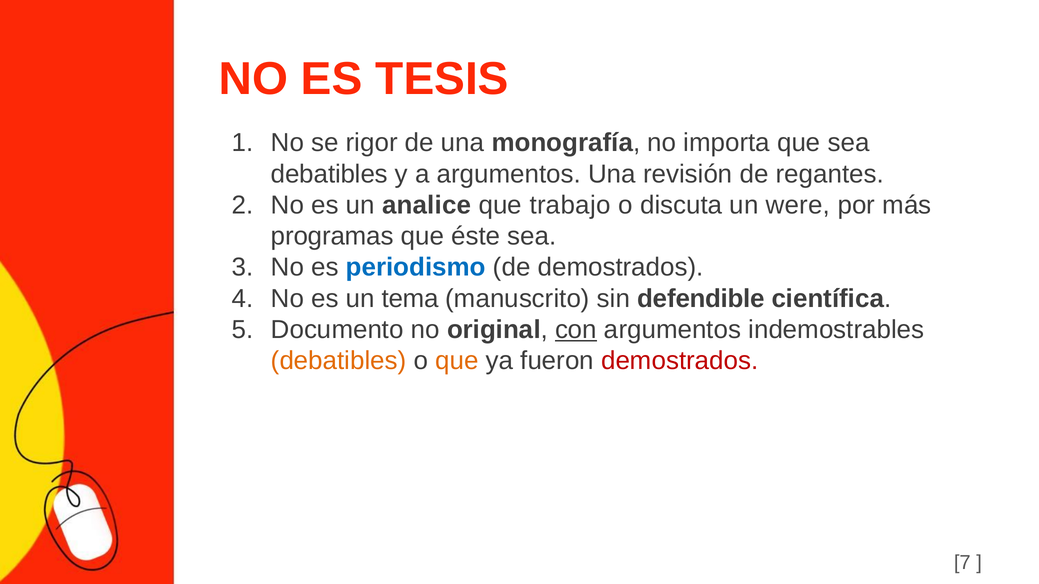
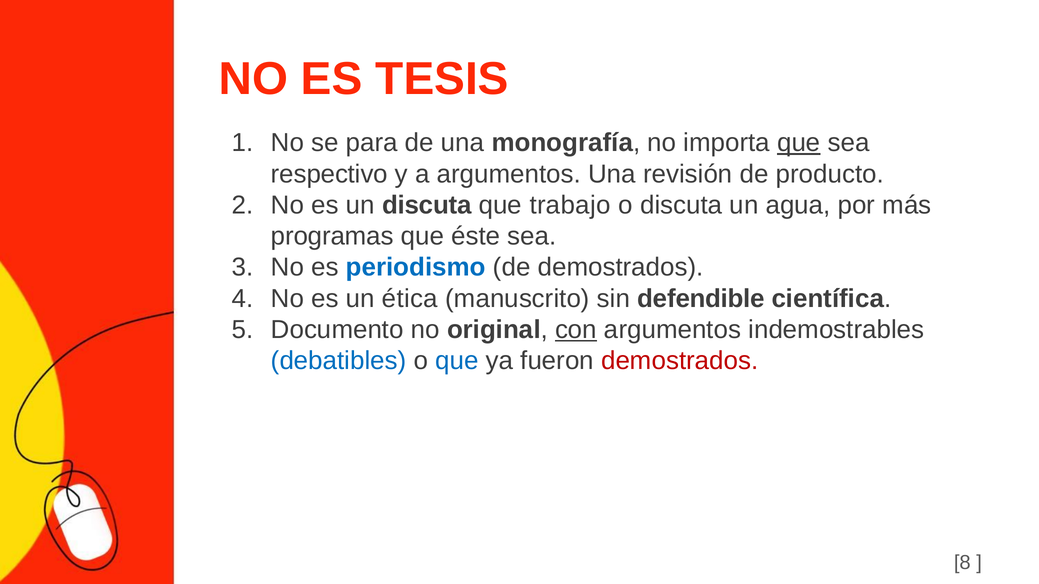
rigor: rigor -> para (372, 143)
que underline: none -> present (799, 143)
debatibles: debatibles -> respectivo (329, 174)
regantes: regantes -> producto (830, 174)
un analice: analice -> discuta (427, 205)
were: were -> agua (798, 205)
tema: tema -> ética (410, 299)
debatibles colour: orange -> blue (339, 361)
que colour: orange -> blue (457, 361)
7: 7 -> 8 (962, 563)
